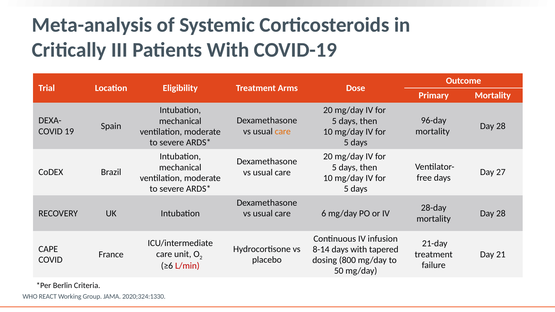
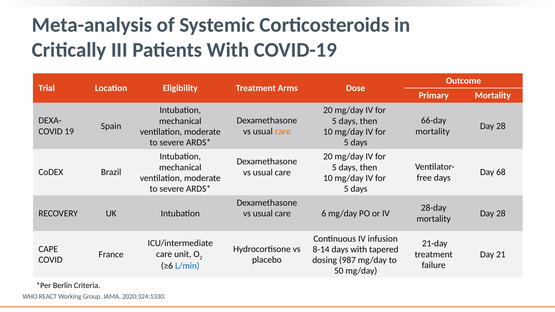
96-day: 96-day -> 66-day (434, 121)
27: 27 -> 68 (501, 172)
800: 800 -> 987 (347, 260)
L/min colour: red -> blue (187, 266)
